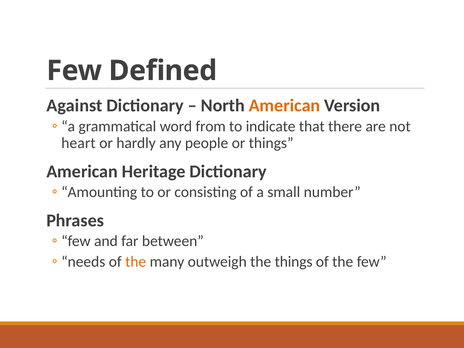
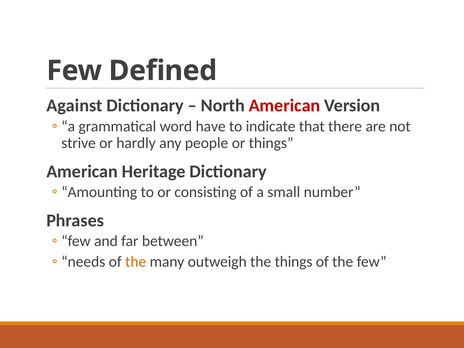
American colour: orange -> red (284, 106)
from: from -> have (211, 126)
heart: heart -> strive (79, 143)
